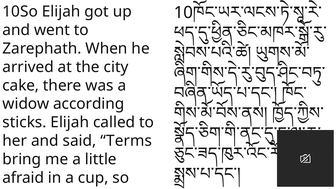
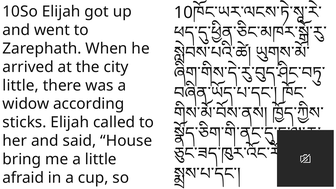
cake: cake -> little (21, 85)
Terms: Terms -> House (126, 141)
